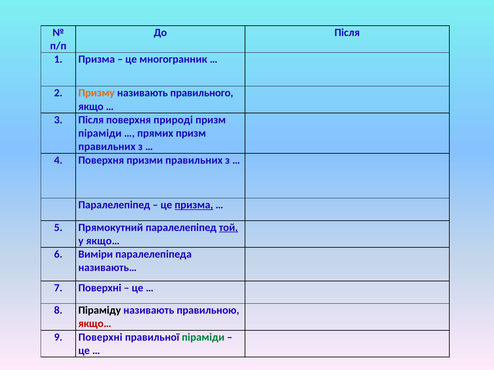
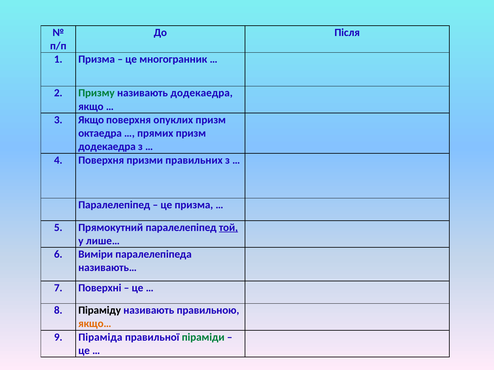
Призму colour: orange -> green (96, 93)
називають правильного: правильного -> додекаедра (202, 93)
3 Після: Після -> Якщо (91, 120)
природі: природі -> опуклих (173, 120)
піраміди: піраміди -> октаедра (100, 133)
правильних: правильних -> додекаедра (107, 147)
призма underline: present -> none (194, 205)
у якщо…: якщо… -> лише… (103, 241)
якщо… colour: red -> orange (95, 324)
9 Поверхні: Поверхні -> Піраміда (100, 338)
